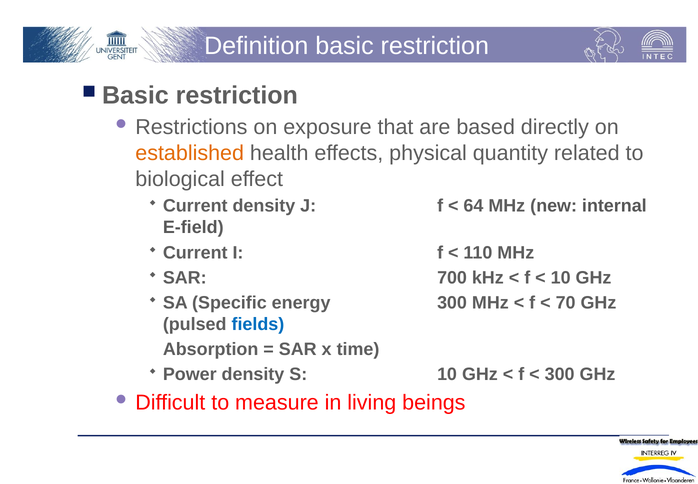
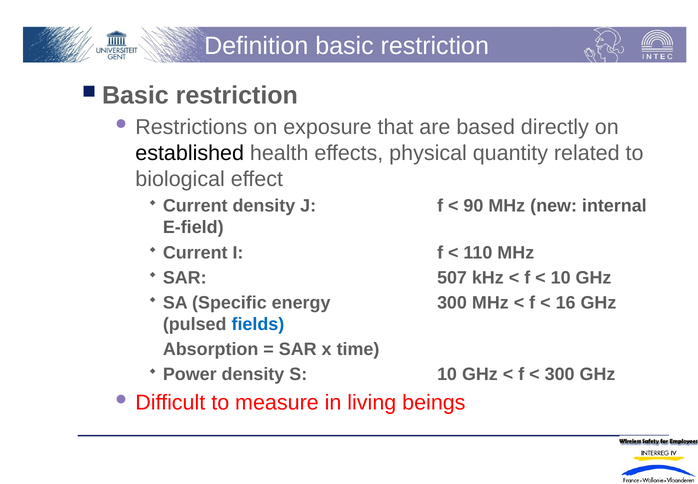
established colour: orange -> black (190, 153)
64: 64 -> 90 (473, 206)
700: 700 -> 507 (452, 277)
70: 70 -> 16 (566, 302)
